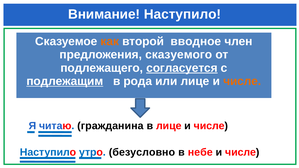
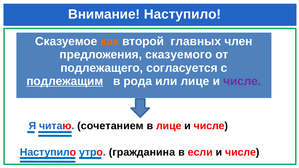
вводное: вводное -> главных (196, 41)
согласуется underline: present -> none (182, 68)
числе colour: orange -> purple (242, 81)
гражданина: гражданина -> сочетанием (110, 126)
безусловно: безусловно -> гражданина (142, 152)
небе: небе -> если (200, 152)
